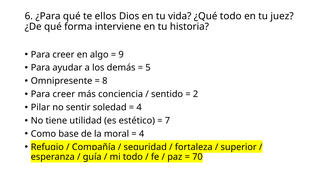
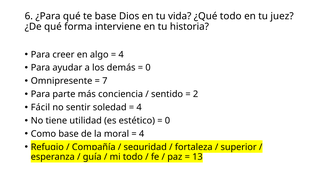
te ellos: ellos -> base (106, 16)
9: 9 -> 4 (121, 55)
5: 5 -> 0 (148, 68)
8: 8 -> 7 (105, 81)
creer: creer -> parte (64, 94)
Pilar: Pilar -> Fácil (40, 108)
7: 7 -> 0 (167, 121)
70: 70 -> 13 (197, 157)
